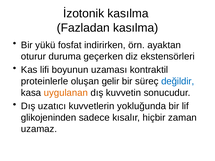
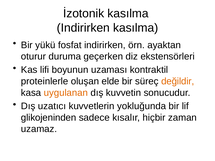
Fazladan: Fazladan -> Indirirken (83, 28)
gelir: gelir -> elde (111, 81)
değildir colour: blue -> orange (178, 81)
